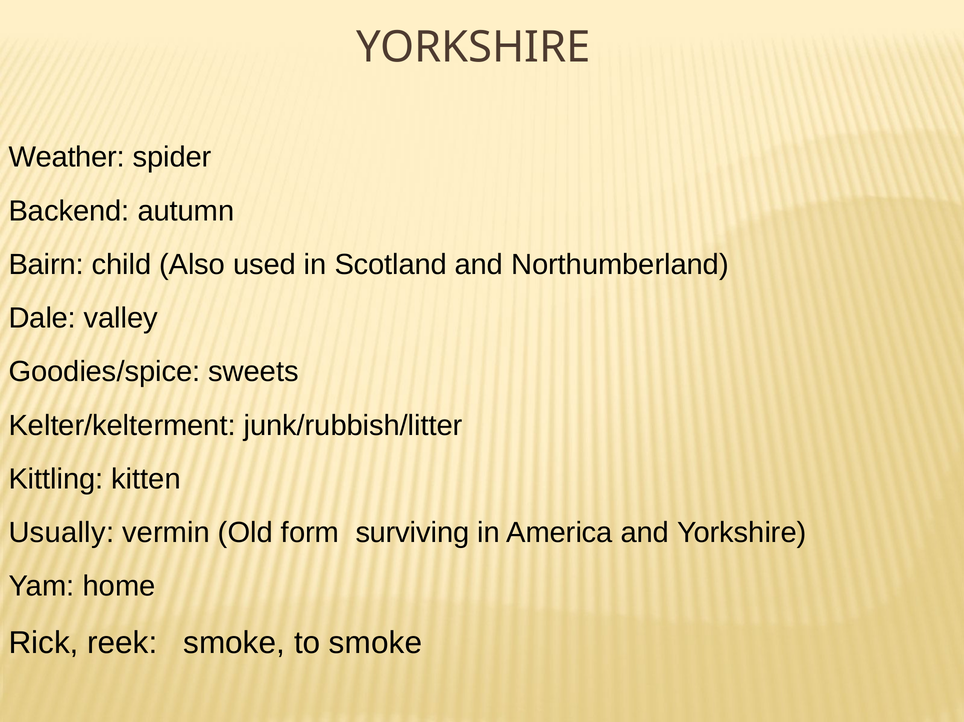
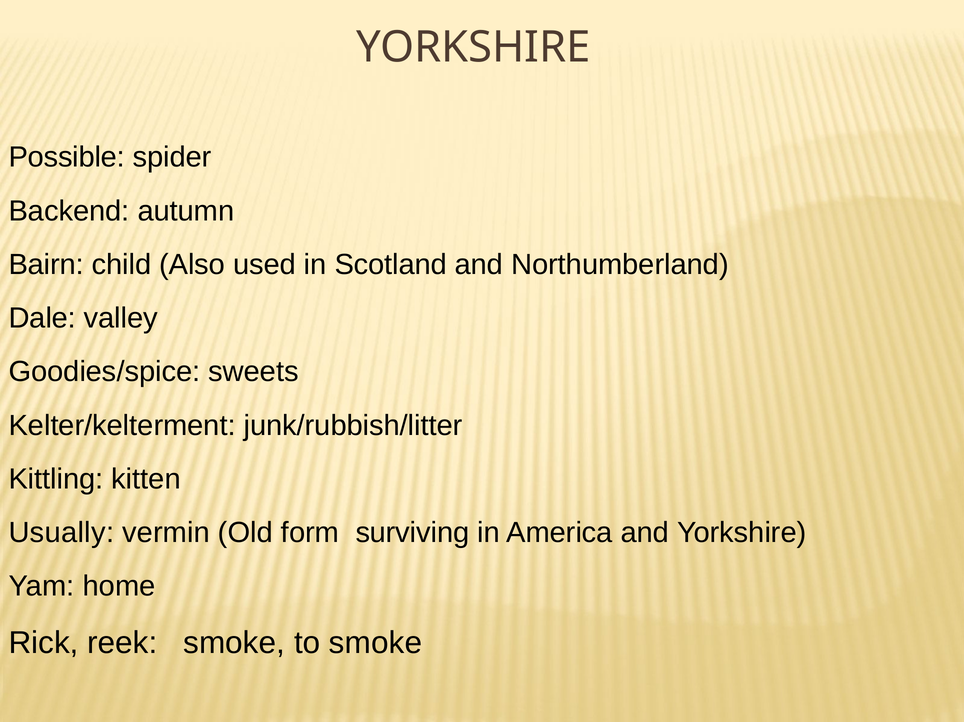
Weather: Weather -> Possible (67, 157)
